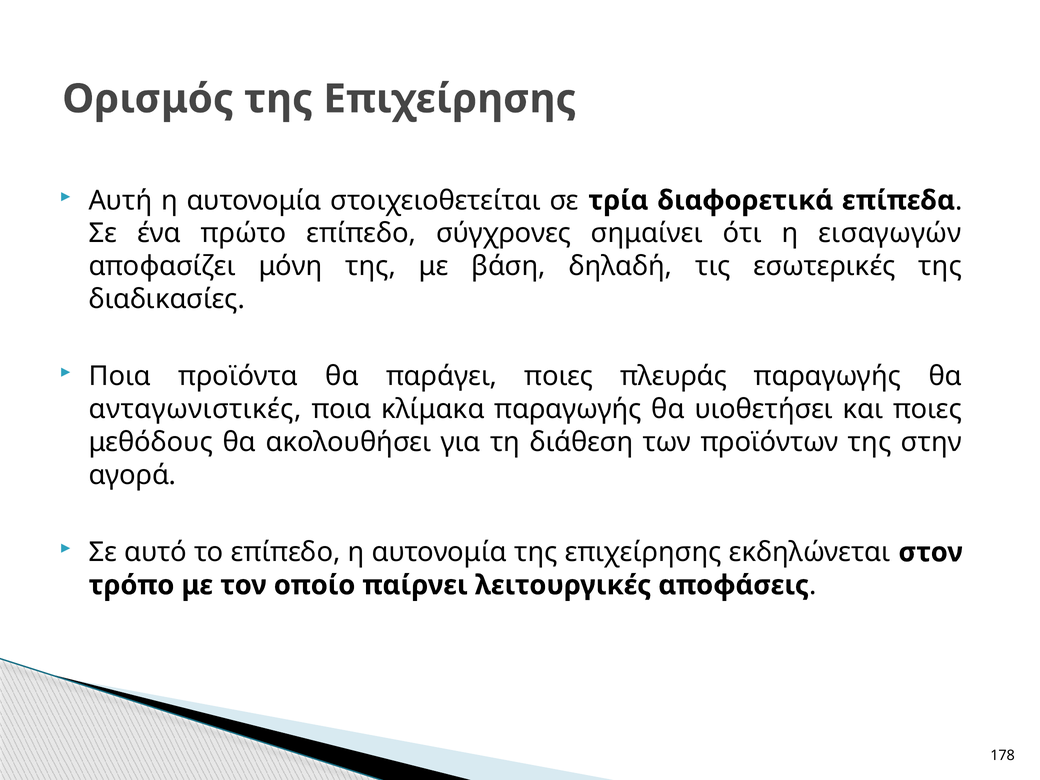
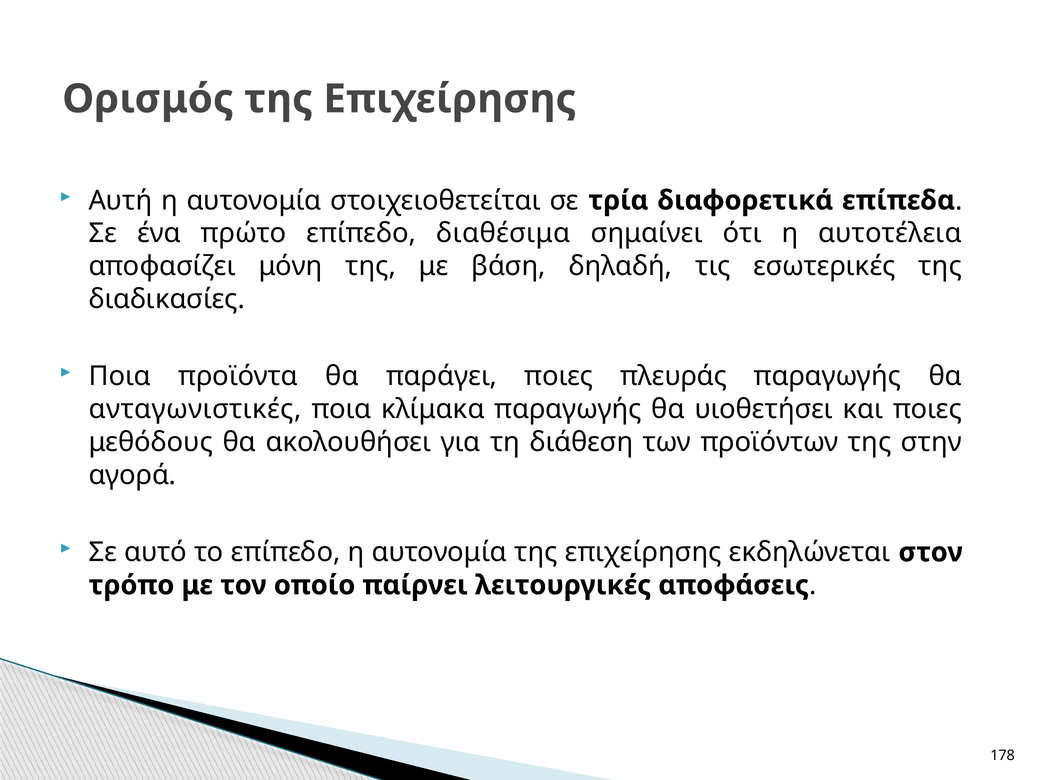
σύγχρονες: σύγχρονες -> διαθέσιμα (503, 233)
εισαγωγών: εισαγωγών -> αυτοτέλεια (890, 233)
